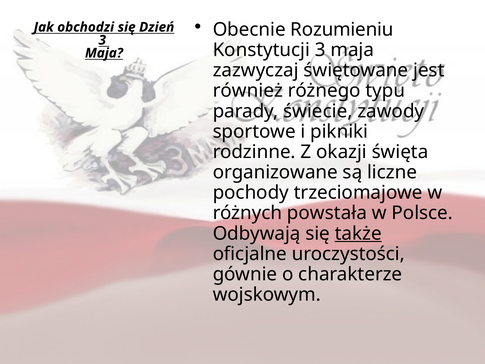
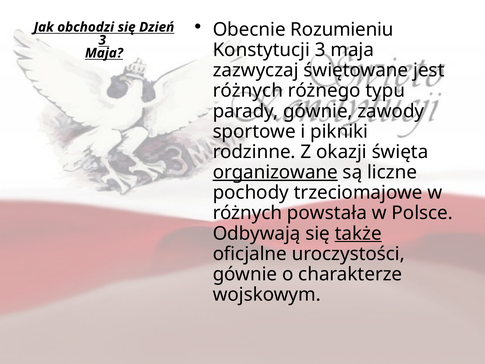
również: również -> różnych (248, 91)
parady świecie: świecie -> gównie (318, 111)
organizowane underline: none -> present (275, 172)
